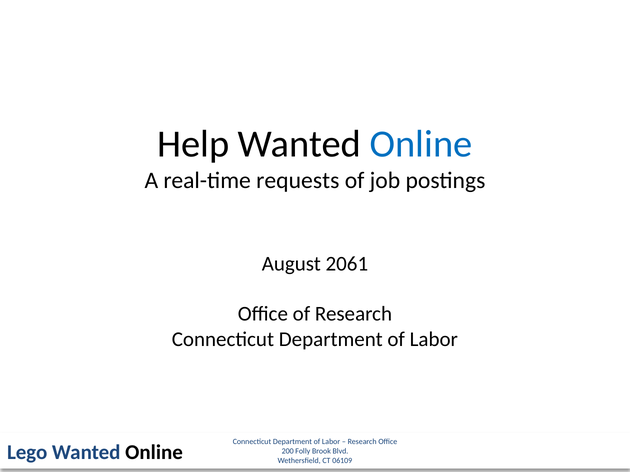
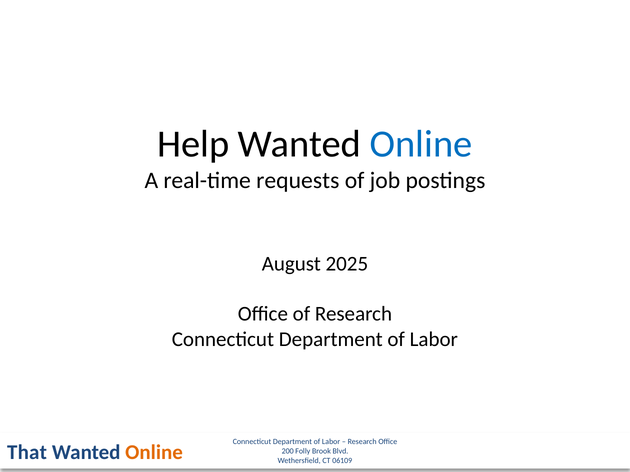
2061: 2061 -> 2025 (347, 264)
Lego: Lego -> That (27, 453)
Online colour: black -> orange (154, 453)
